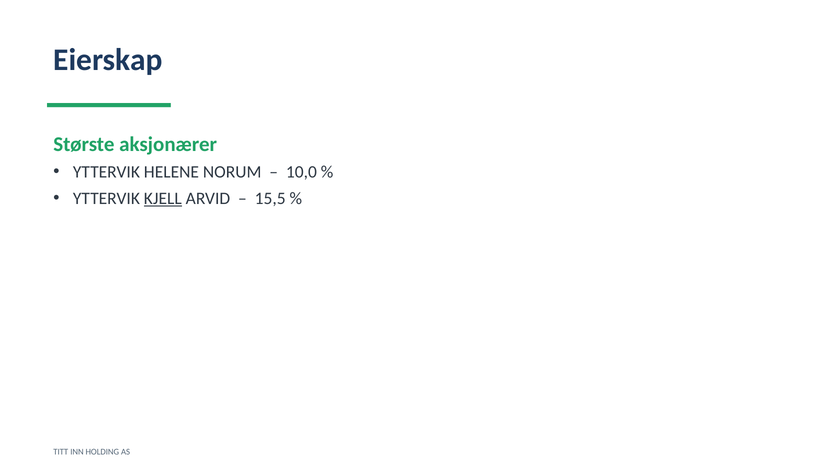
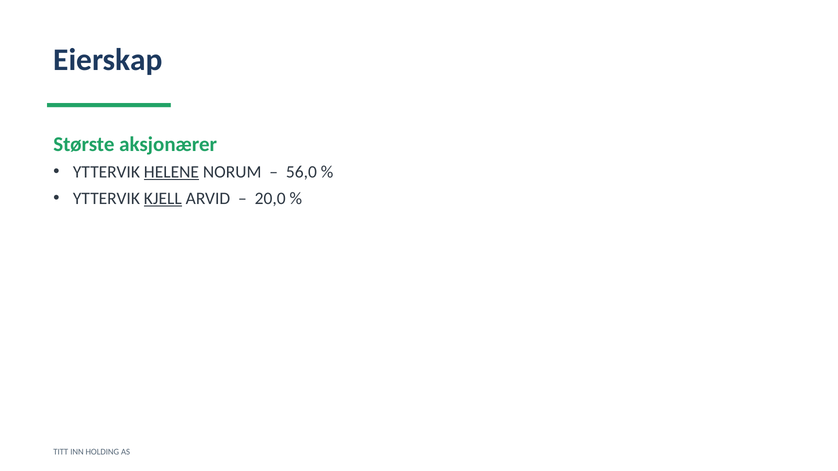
HELENE underline: none -> present (171, 172)
10,0: 10,0 -> 56,0 (301, 172)
15,5: 15,5 -> 20,0 (270, 199)
